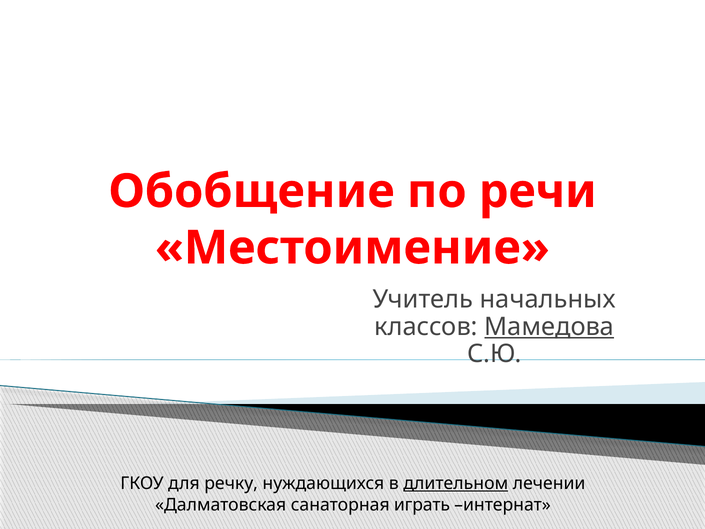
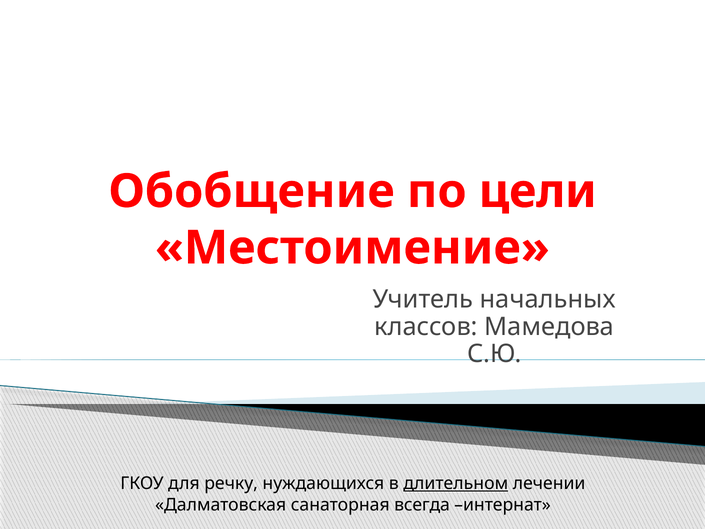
речи: речи -> цели (538, 191)
Мамедова underline: present -> none (549, 326)
играть: играть -> всегда (422, 505)
